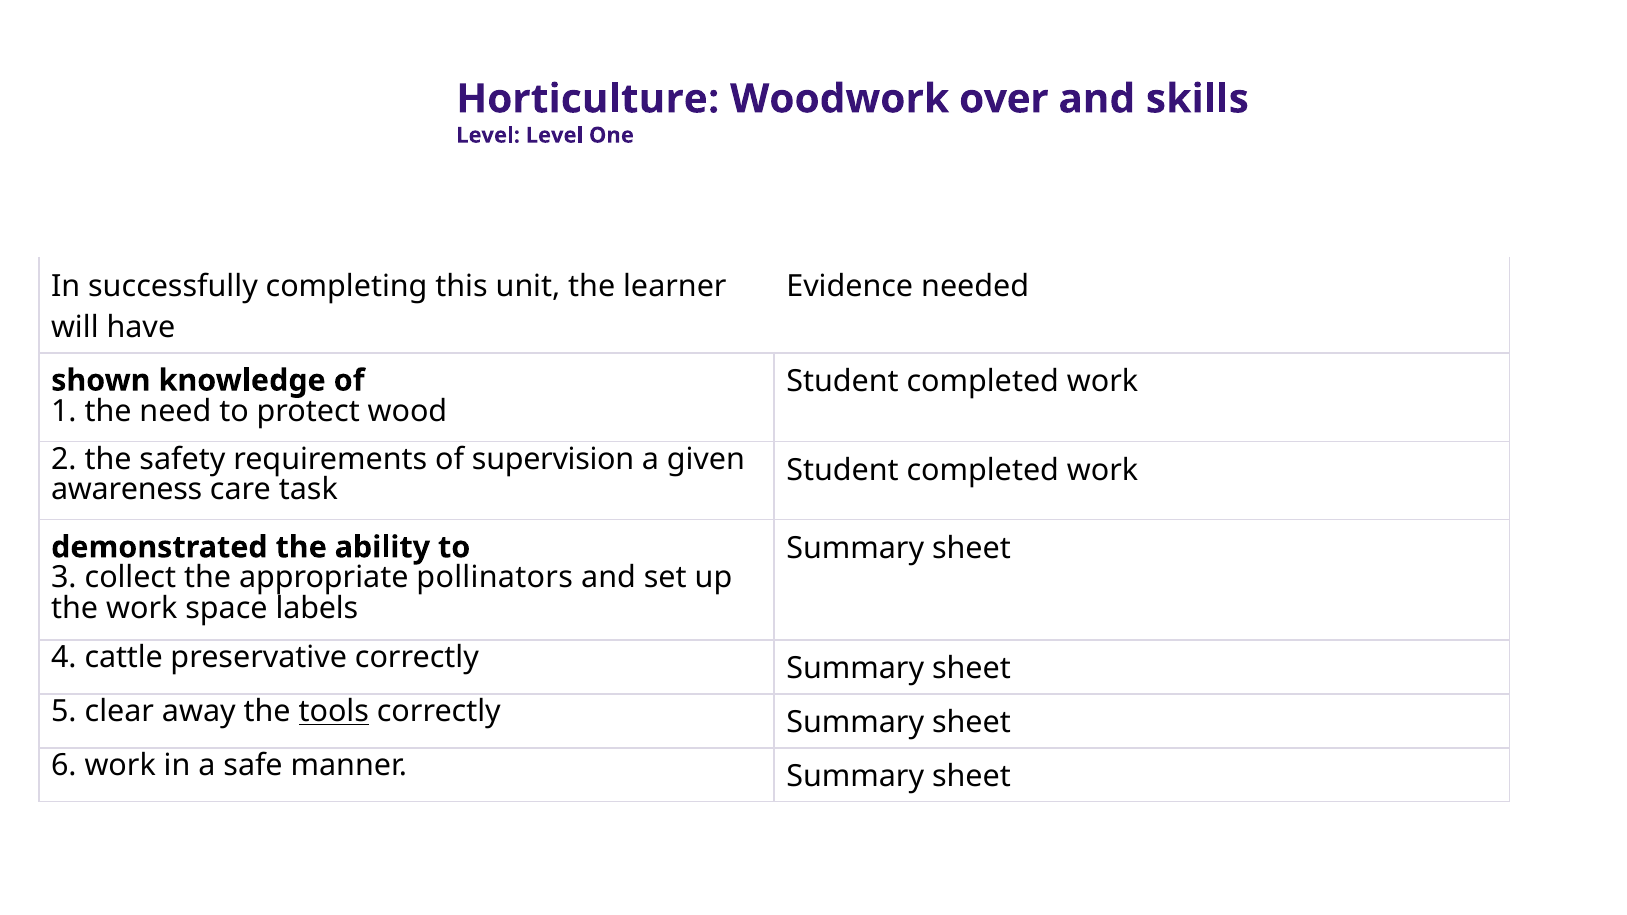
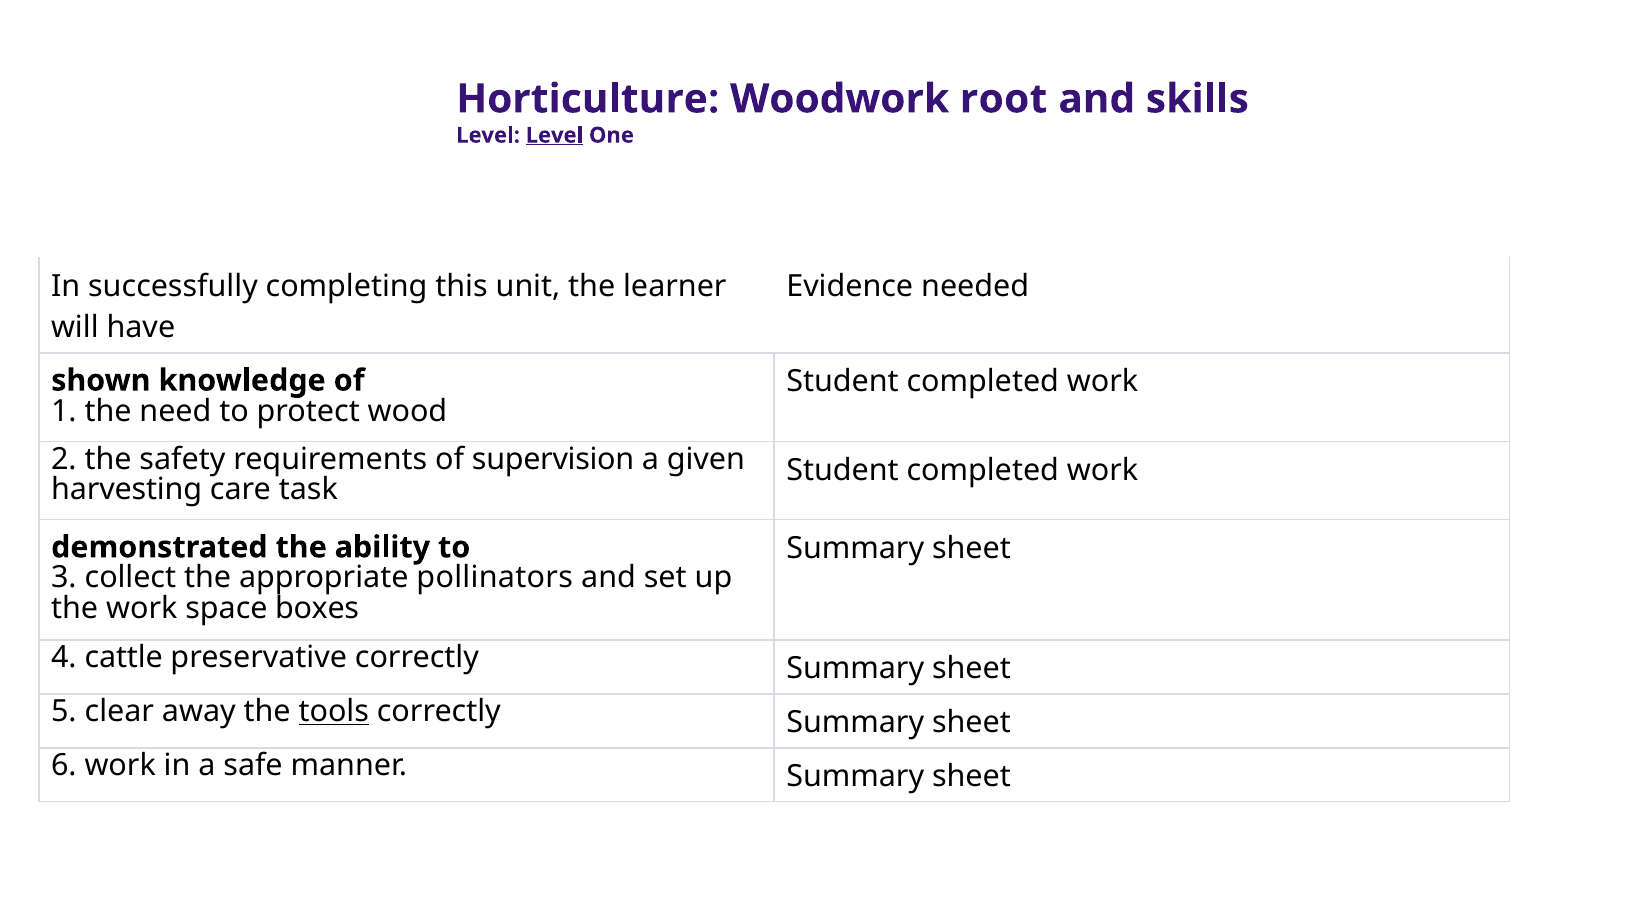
over: over -> root (1004, 99)
Level underline: none -> present (554, 135)
awareness: awareness -> harvesting (127, 490)
labels: labels -> boxes (317, 608)
